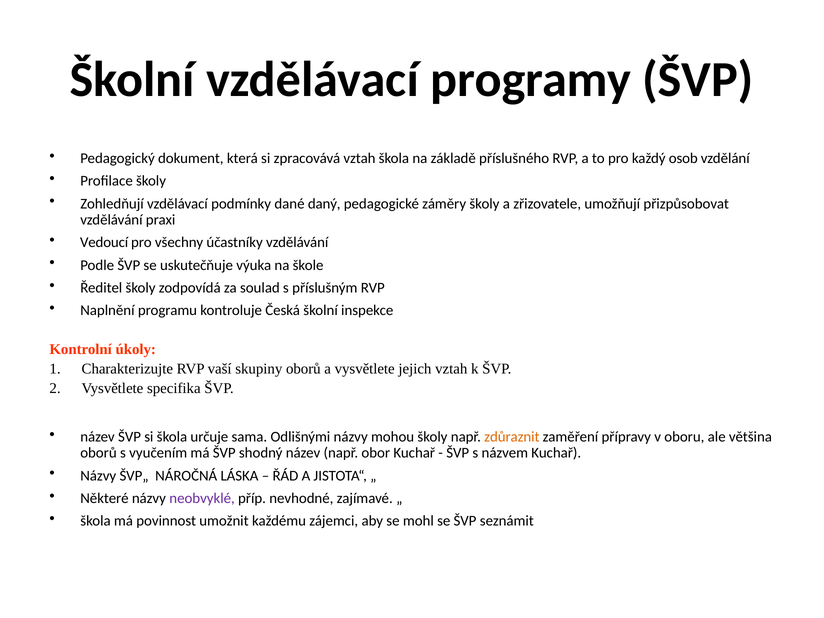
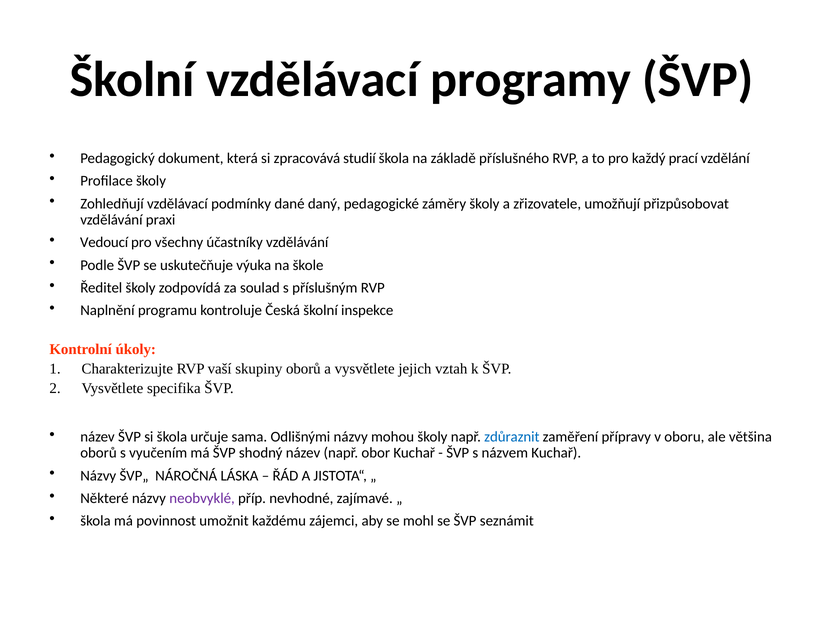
zpracovává vztah: vztah -> studií (359, 158)
osob: osob -> prací (683, 158)
zdůraznit colour: orange -> blue (512, 437)
